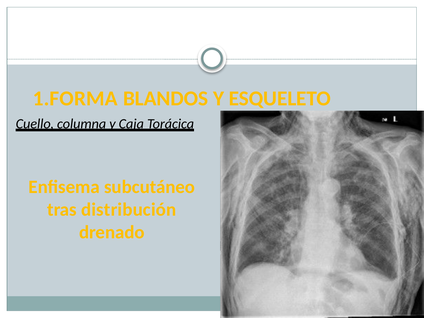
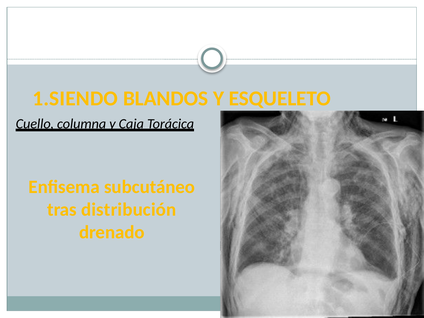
1.FORMA: 1.FORMA -> 1.SIENDO (75, 99)
